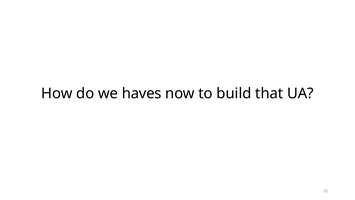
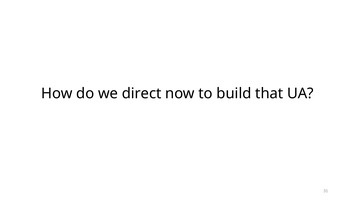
haves: haves -> direct (142, 93)
